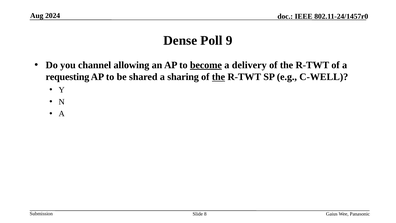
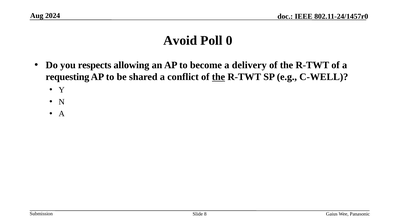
Dense: Dense -> Avoid (180, 40)
9: 9 -> 0 (229, 40)
channel: channel -> respects (95, 65)
become underline: present -> none (206, 65)
sharing: sharing -> conflict (183, 77)
